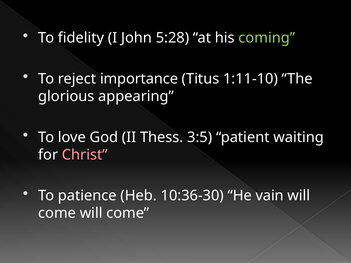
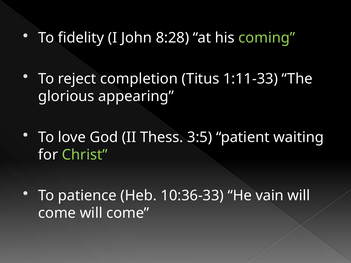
5:28: 5:28 -> 8:28 (172, 38)
importance: importance -> completion (139, 79)
1:11-10: 1:11-10 -> 1:11-33 (251, 79)
Christ colour: pink -> light green (85, 155)
10:36-30: 10:36-30 -> 10:36-33 (192, 196)
